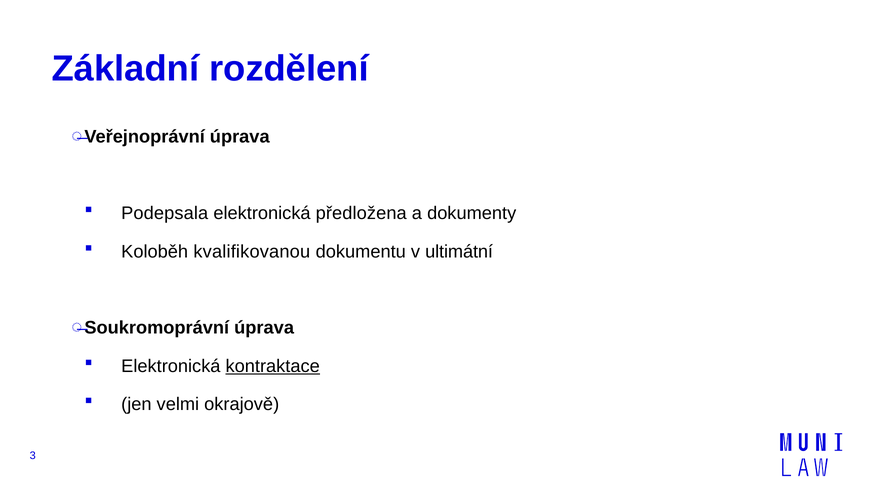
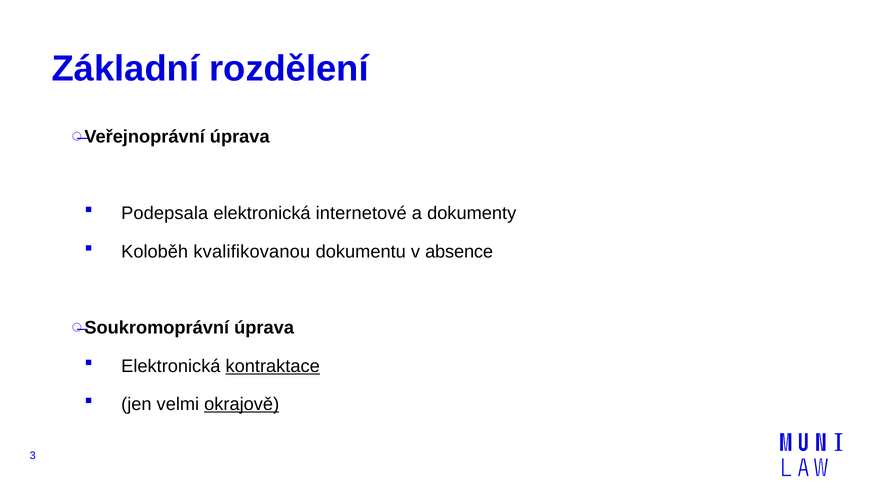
předložena: předložena -> internetové (361, 214)
ultimátní: ultimátní -> absence (459, 252)
okrajově underline: none -> present (242, 405)
